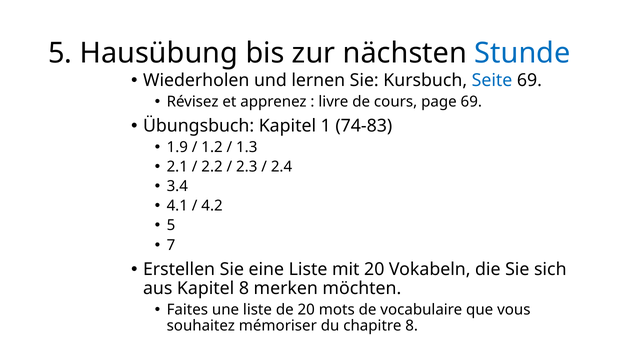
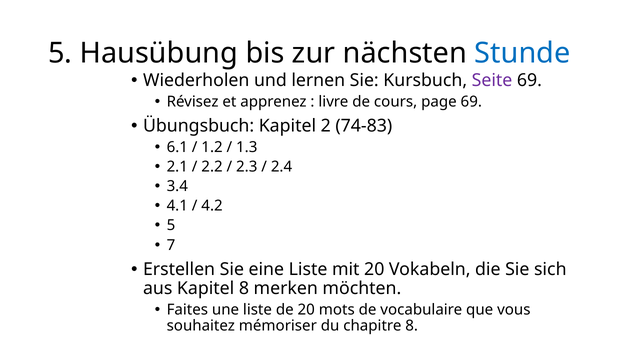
Seite colour: blue -> purple (492, 80)
1: 1 -> 2 (326, 126)
1.9: 1.9 -> 6.1 (177, 147)
